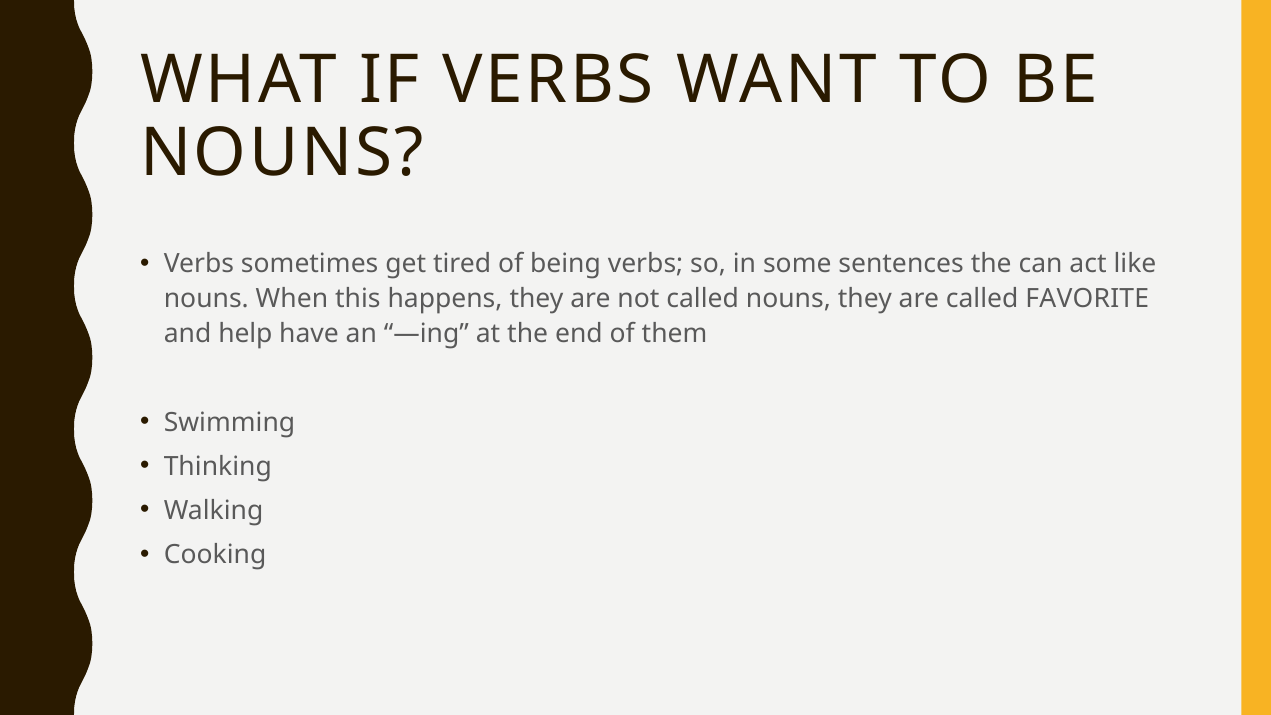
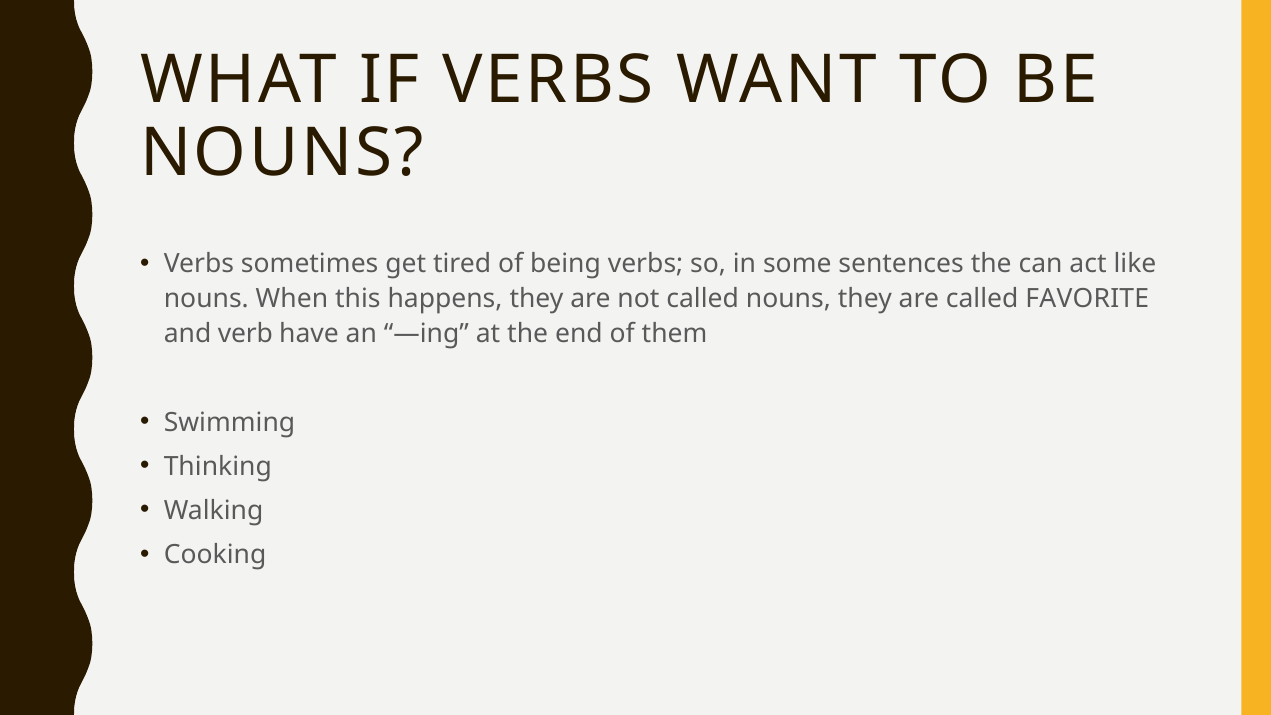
help: help -> verb (245, 334)
